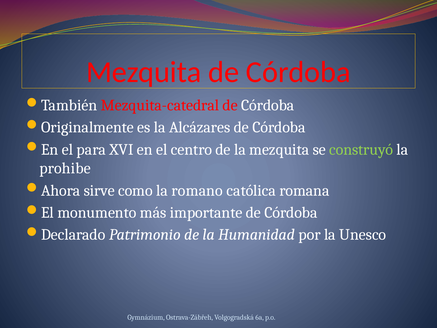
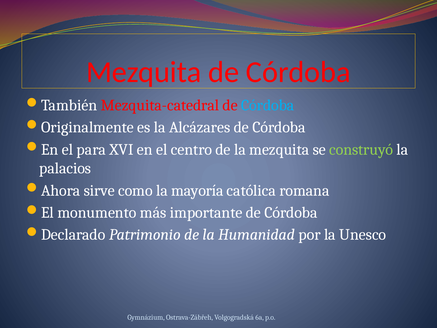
Córdoba colour: white -> light blue (268, 105)
prohibe: prohibe -> palacios (65, 168)
romano: romano -> mayoría (197, 190)
